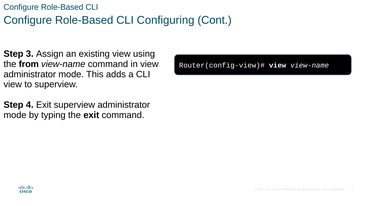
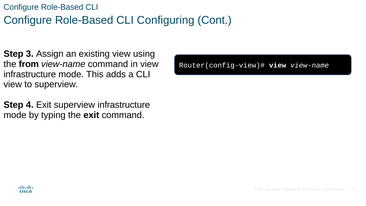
administrator: administrator -> infrastructure (30, 74)
superview administrator: administrator -> infrastructure (124, 105)
